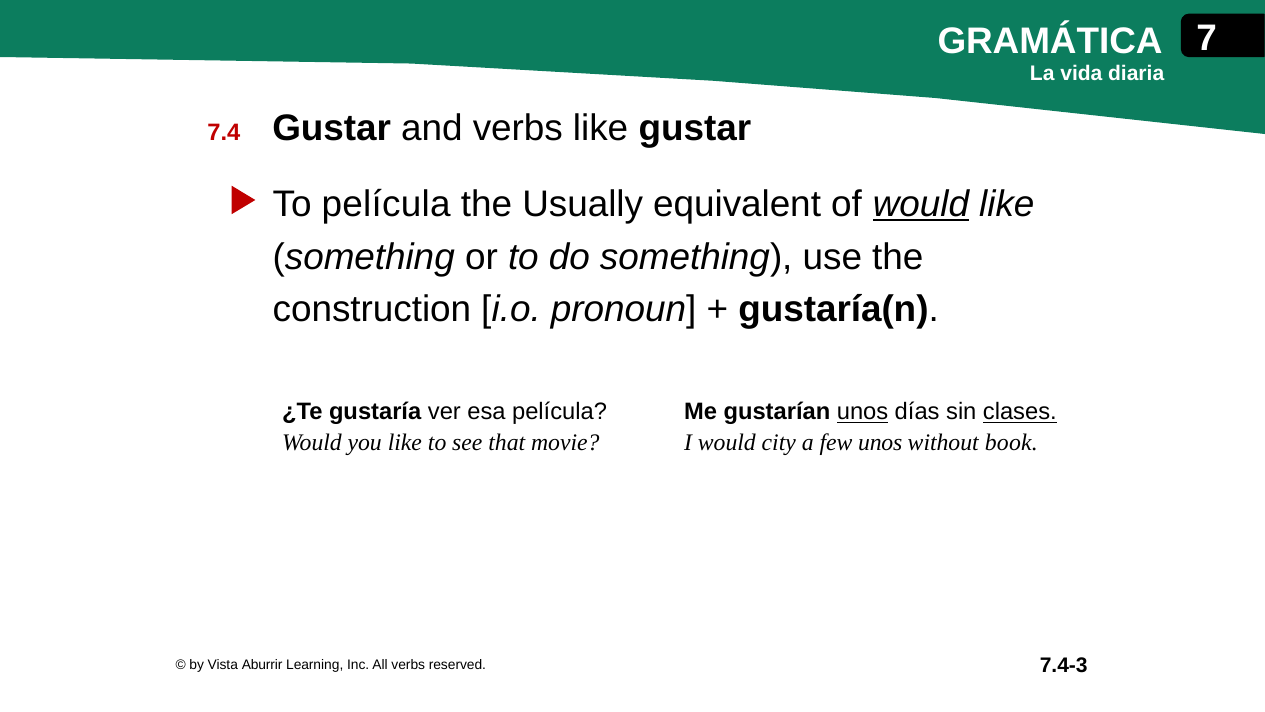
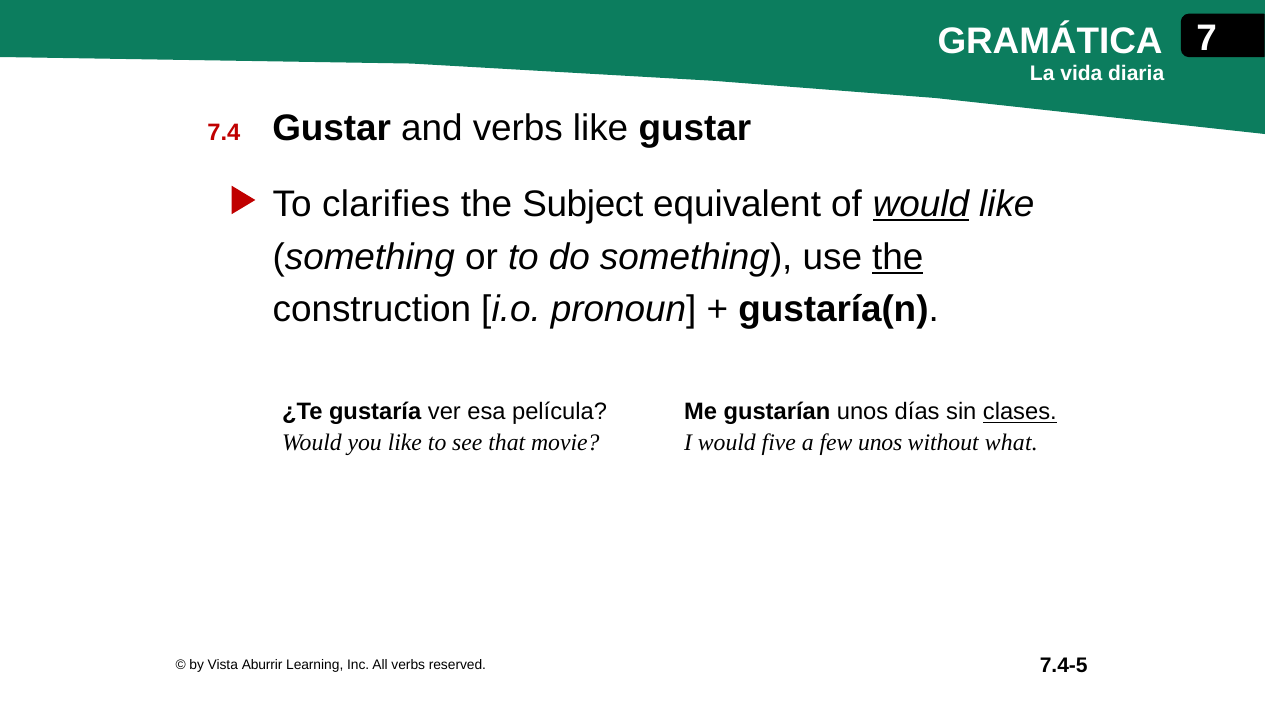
To película: película -> clarifies (386, 204)
Usually: Usually -> Subject (583, 204)
the underline: none -> present (898, 257)
unos underline: present -> none (863, 412)
city: city -> five (779, 442)
book: book -> what (1011, 442)
7.4-3: 7.4-3 -> 7.4-5 (1064, 666)
